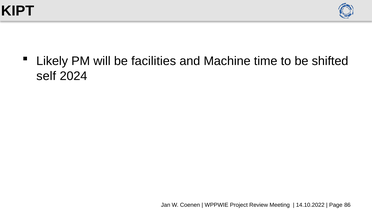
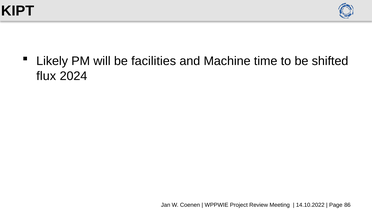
self: self -> flux (46, 76)
